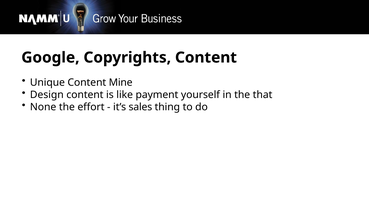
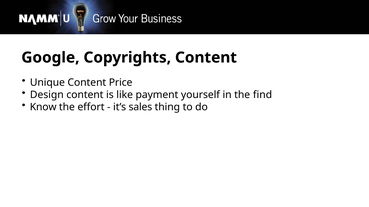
Mine: Mine -> Price (121, 83)
that: that -> find (263, 95)
None: None -> Know (43, 107)
